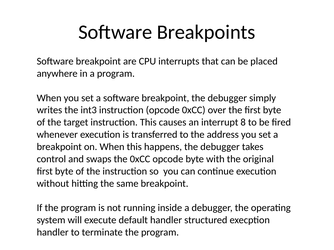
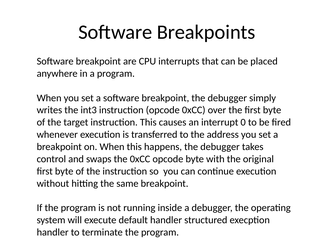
8: 8 -> 0 (243, 123)
